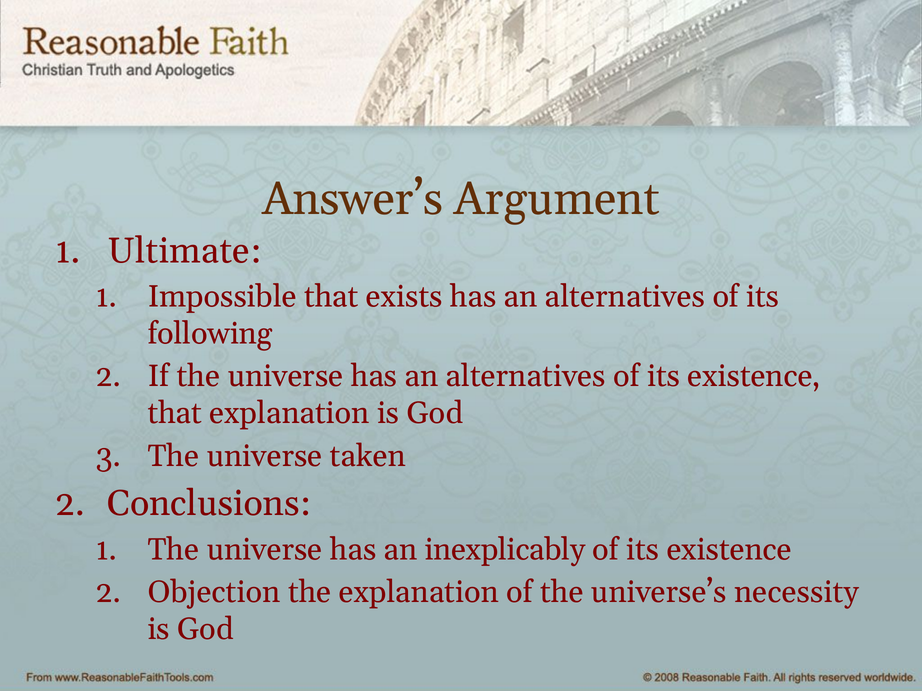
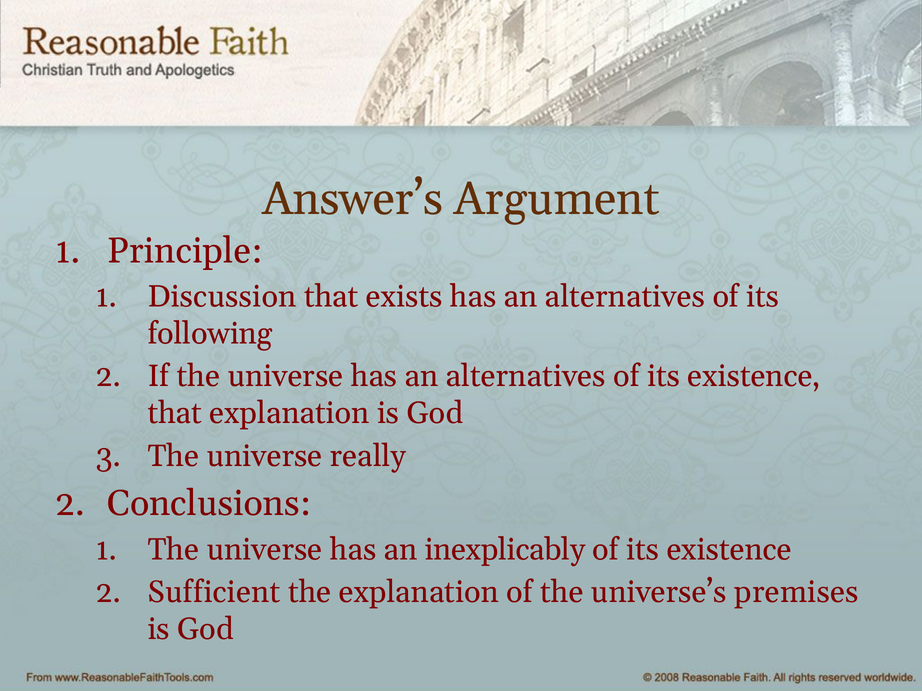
Ultimate: Ultimate -> Principle (185, 251)
Impossible: Impossible -> Discussion (222, 297)
taken: taken -> really (368, 457)
Objection: Objection -> Sufficient (214, 593)
necessity: necessity -> premises (796, 593)
